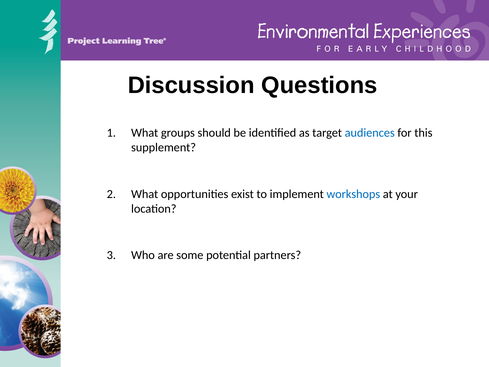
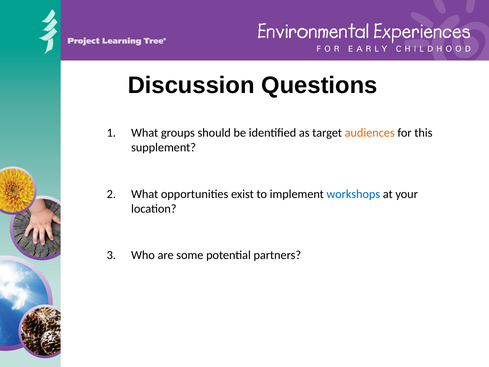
audiences colour: blue -> orange (370, 133)
